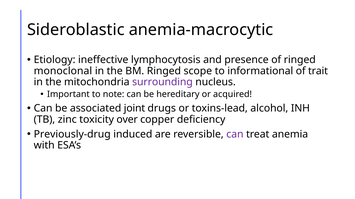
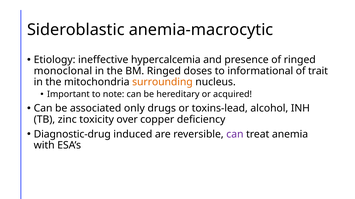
lymphocytosis: lymphocytosis -> hypercalcemia (166, 60)
scope: scope -> doses (198, 71)
surrounding colour: purple -> orange (162, 82)
joint: joint -> only (134, 109)
Previously-drug: Previously-drug -> Diagnostic-drug (72, 135)
